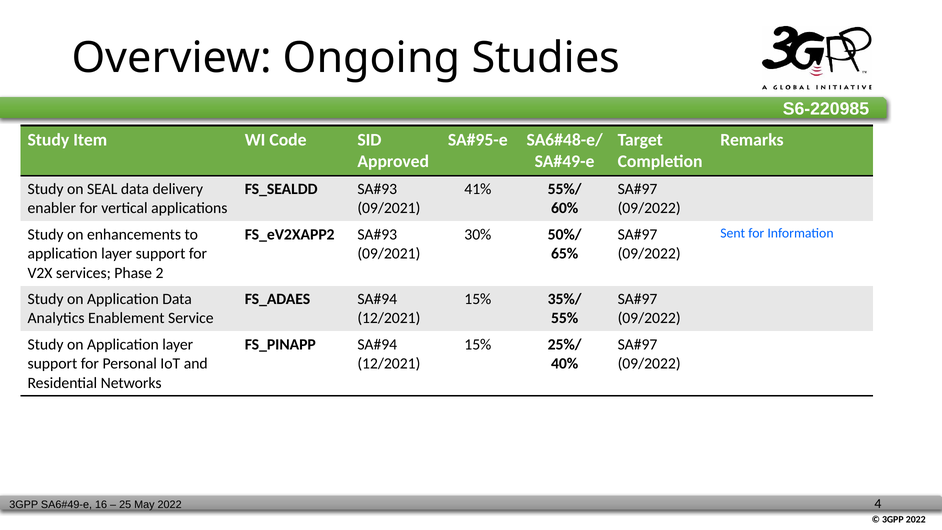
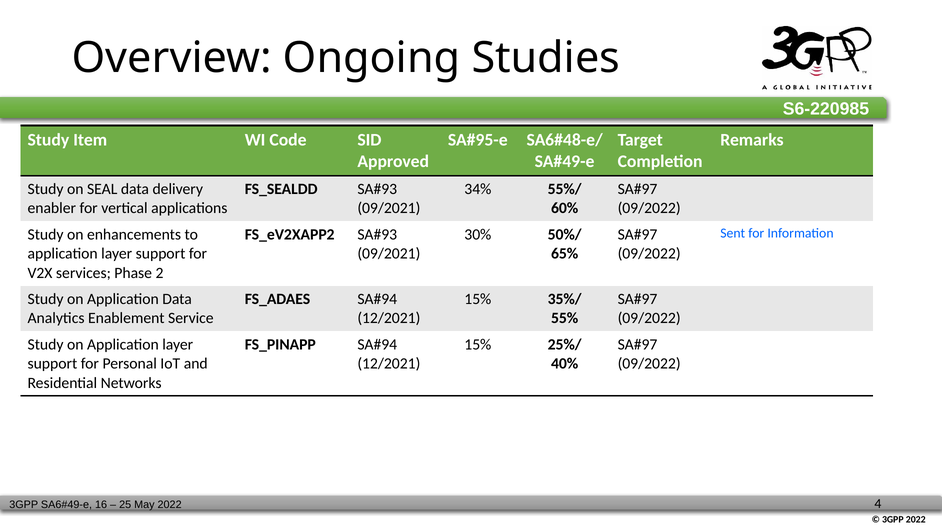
41%: 41% -> 34% (478, 189)
